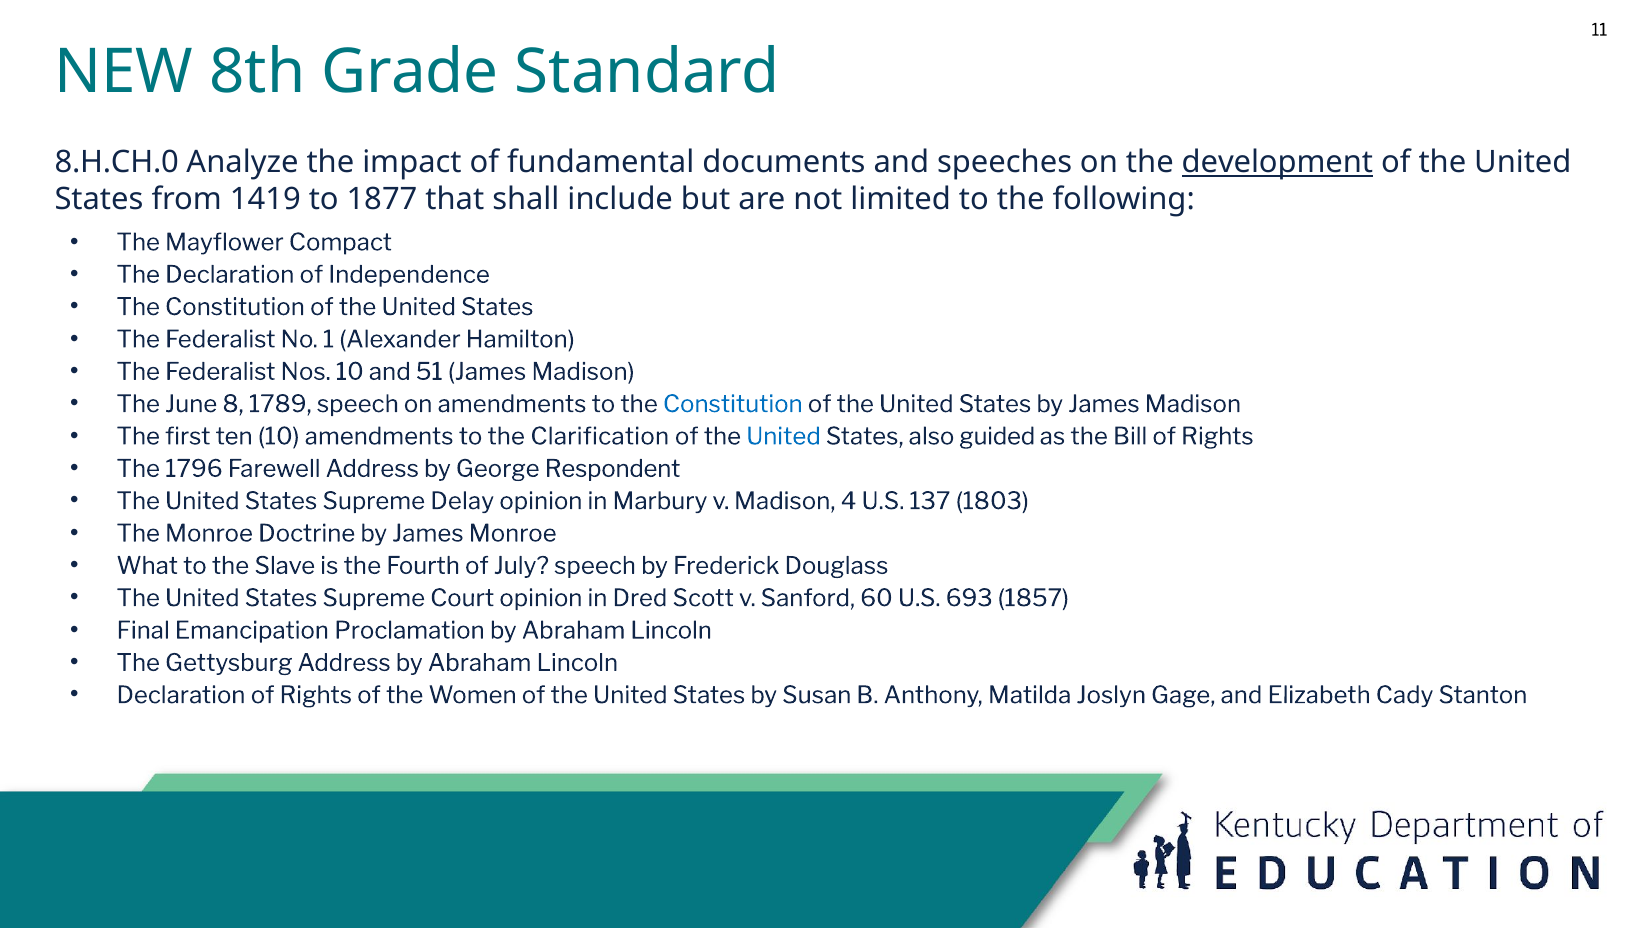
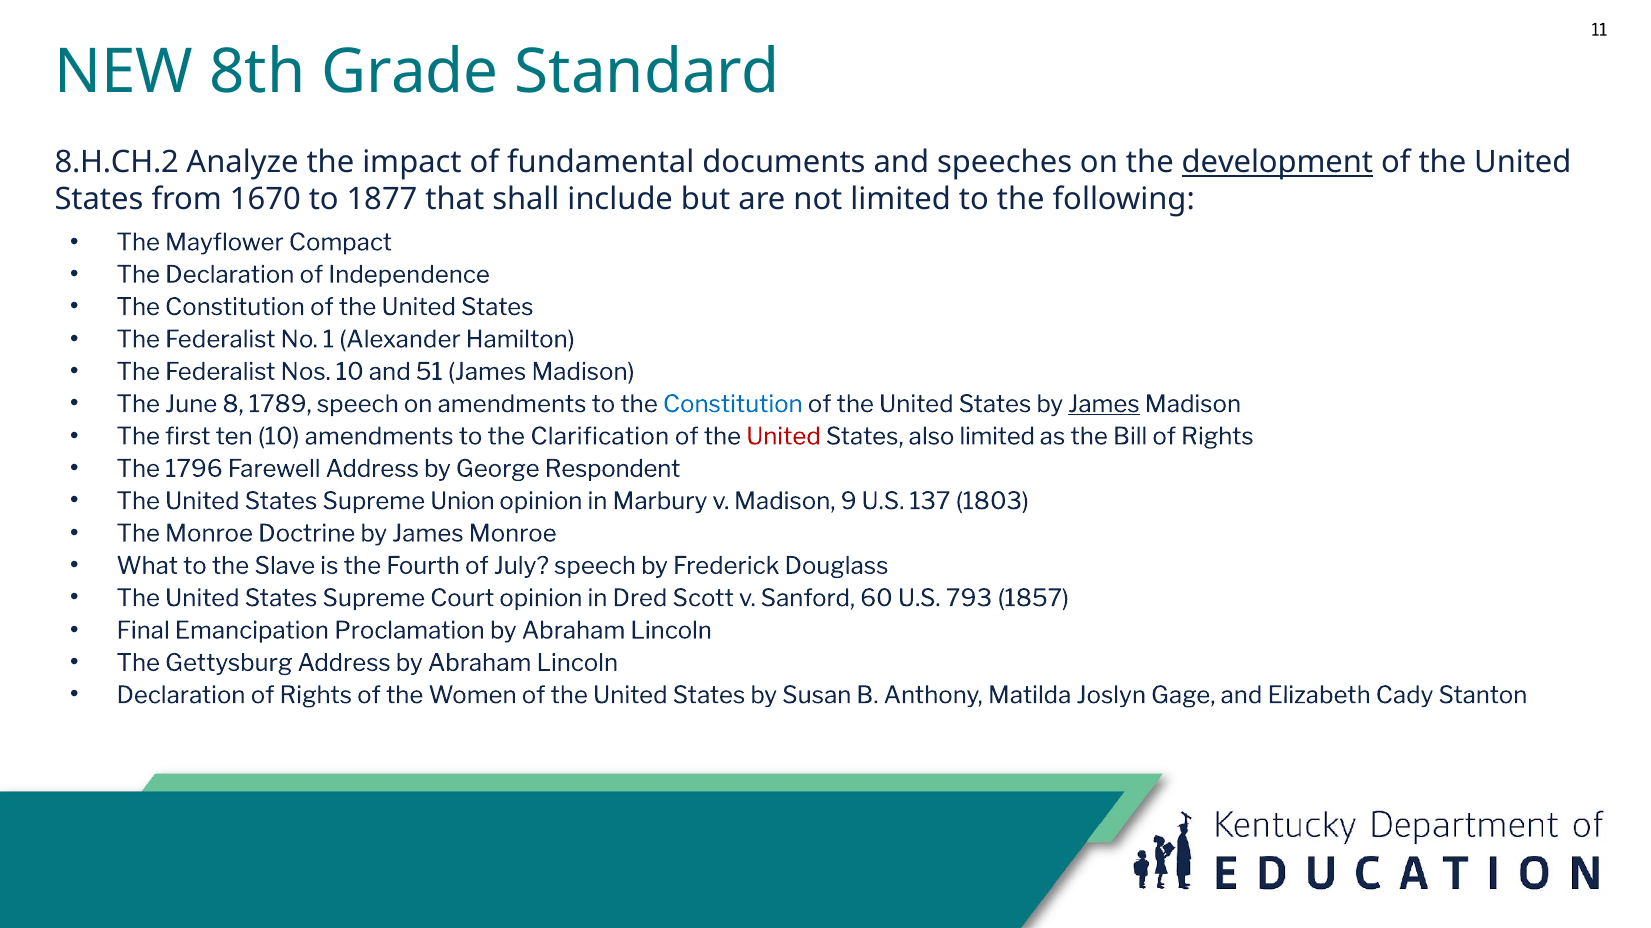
8.H.CH.0: 8.H.CH.0 -> 8.H.CH.2 (117, 163)
1419: 1419 -> 1670 (265, 200)
James underline: none -> present (1104, 404)
United colour: blue -> red (783, 437)
also guided: guided -> limited (997, 437)
Delay: Delay -> Union (462, 502)
4: 4 -> 9 (849, 502)
693: 693 -> 793 (969, 599)
